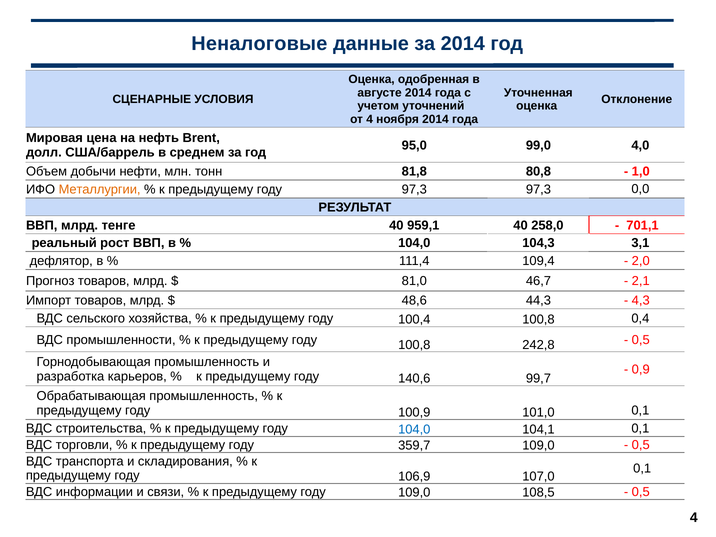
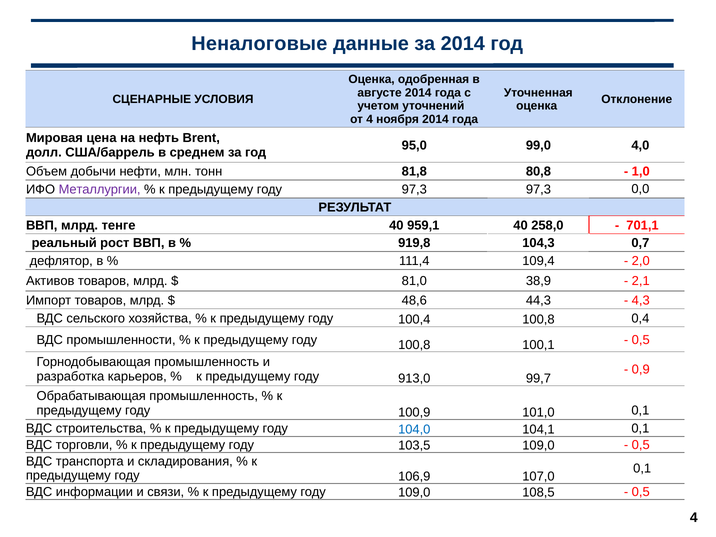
Металлургии colour: orange -> purple (100, 190)
104,0: 104,0 -> 919,8 (414, 243)
3,1: 3,1 -> 0,7 (640, 243)
Прогноз: Прогноз -> Активов (50, 281)
46,7: 46,7 -> 38,9 (538, 281)
242,8: 242,8 -> 100,1 (538, 345)
140,6: 140,6 -> 913,0 (414, 379)
359,7: 359,7 -> 103,5 (414, 445)
